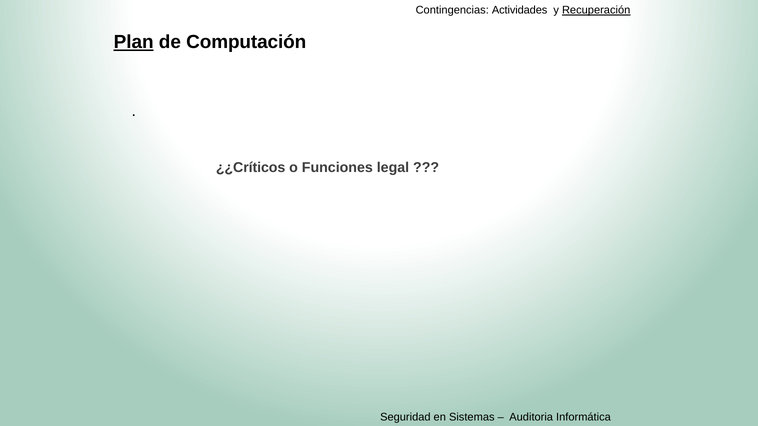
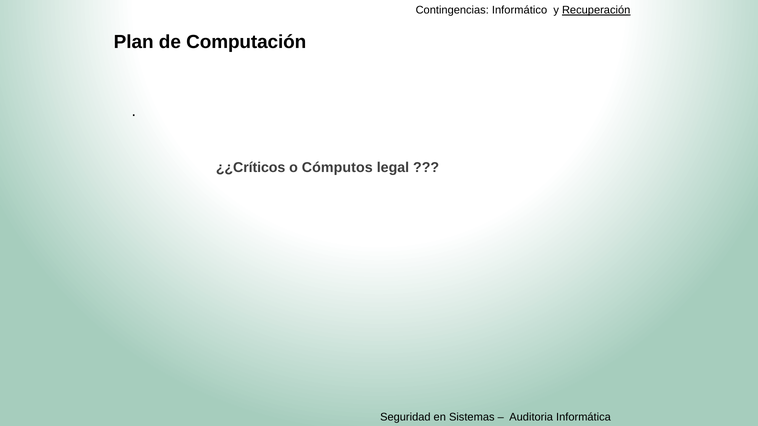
Actividades: Actividades -> Informático (520, 10)
Plan underline: present -> none (134, 42)
Funciones: Funciones -> Cómputos (337, 168)
